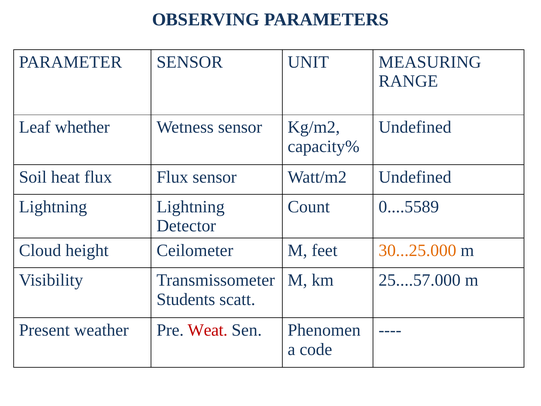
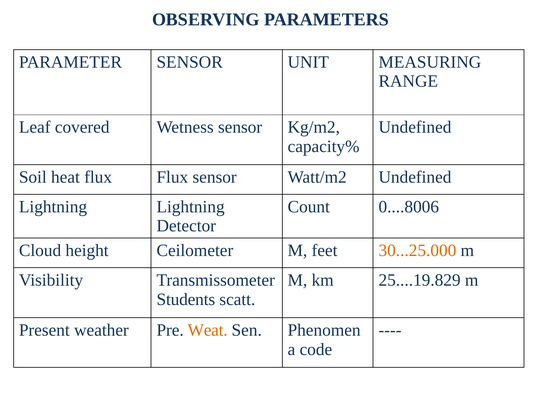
whether: whether -> covered (82, 127)
0....5589: 0....5589 -> 0....8006 (409, 207)
25....57.000: 25....57.000 -> 25....19.829 (420, 280)
Weat colour: red -> orange (208, 330)
